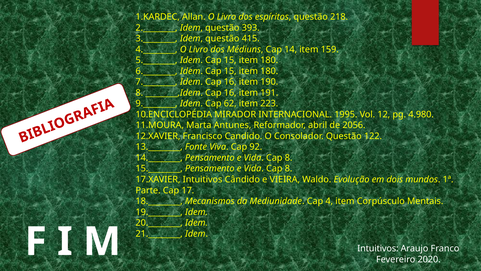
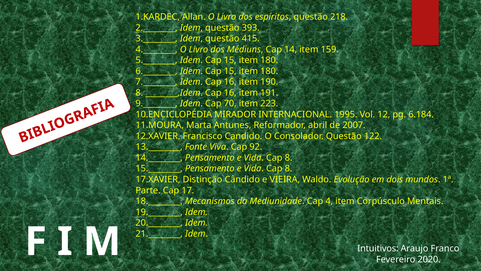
62: 62 -> 70 (230, 103)
4.980: 4.980 -> 6.184 (421, 114)
2056: 2056 -> 2007 (354, 125)
Intuitivos: Intuitivos -> Distinção (203, 179)
